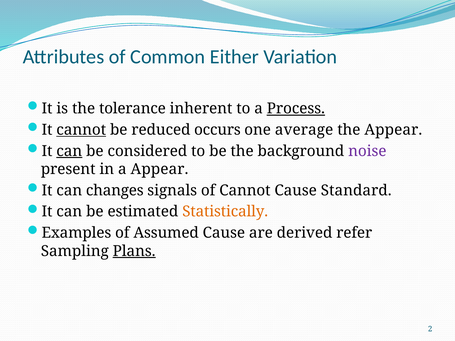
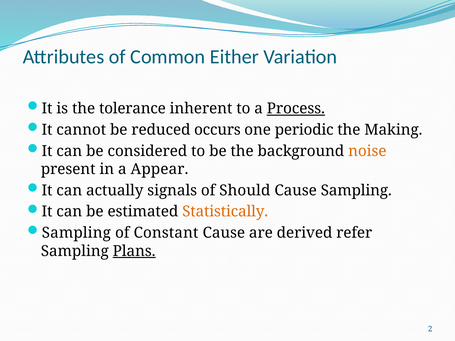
cannot underline: present -> none (81, 130)
average: average -> periodic (304, 130)
the Appear: Appear -> Making (393, 130)
can underline: present -> none (69, 151)
noise colour: purple -> orange (367, 151)
changes: changes -> actually (115, 191)
of Cannot: Cannot -> Should (245, 191)
Cause Standard: Standard -> Sampling (356, 191)
Examples: Examples -> Sampling (76, 233)
Assumed: Assumed -> Constant (166, 233)
